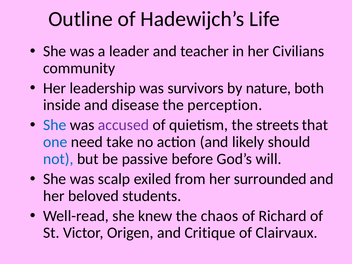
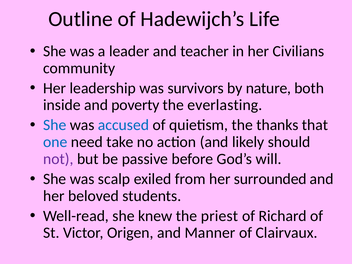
disease: disease -> poverty (135, 105)
perception: perception -> everlasting (225, 105)
accused colour: purple -> blue (124, 125)
streets: streets -> thanks (277, 125)
not colour: blue -> purple (58, 159)
chaos: chaos -> priest (219, 216)
Critique: Critique -> Manner (210, 233)
